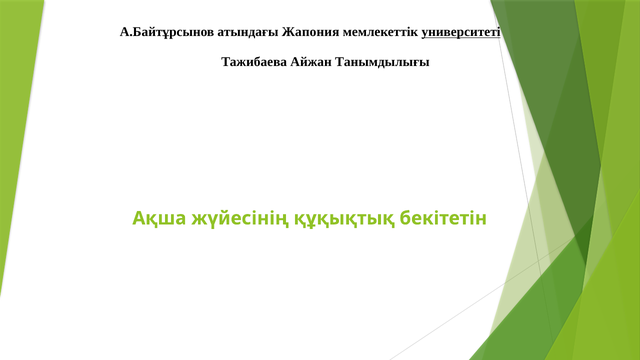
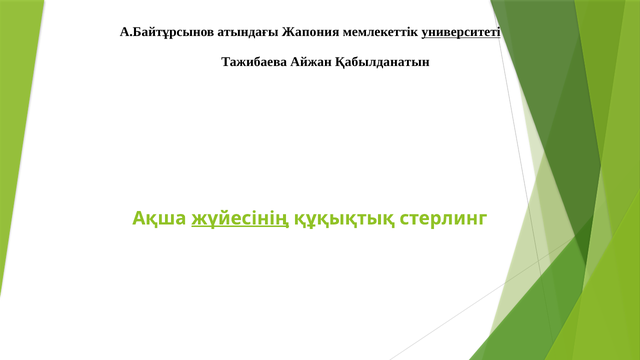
Танымдылығы: Танымдылығы -> Қабылданатын (382, 62)
жүйесінің underline: none -> present (240, 218)
бекітетін: бекітетін -> стерлинг (443, 218)
